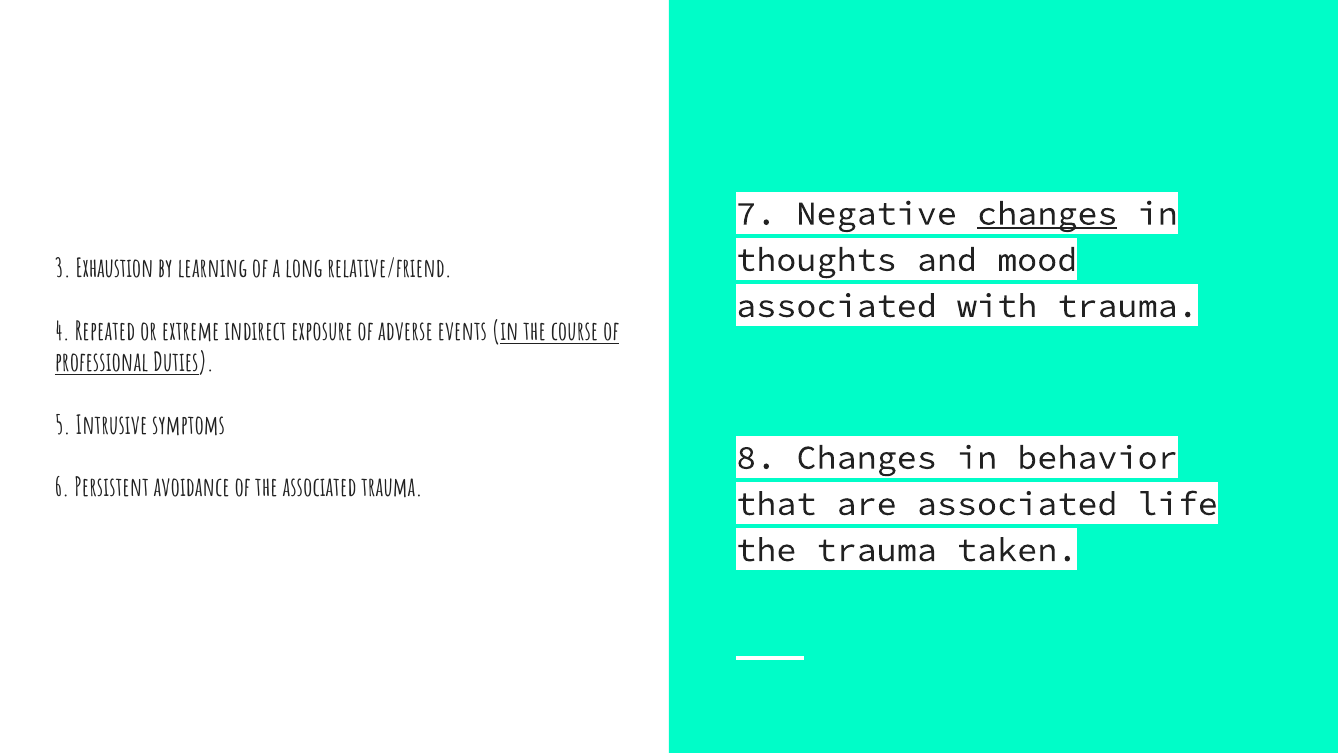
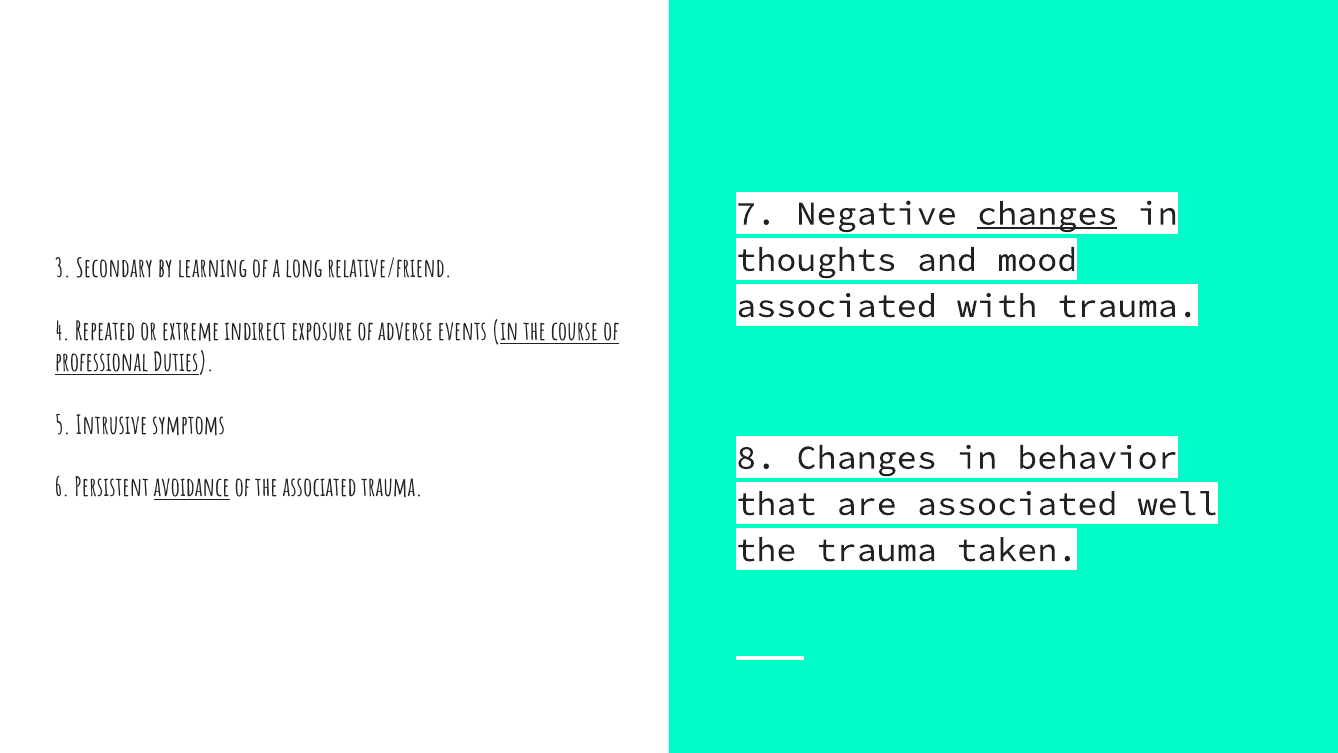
Exhaustion: Exhaustion -> Secondary (114, 269)
avoidance underline: none -> present (192, 488)
life: life -> well (1178, 504)
